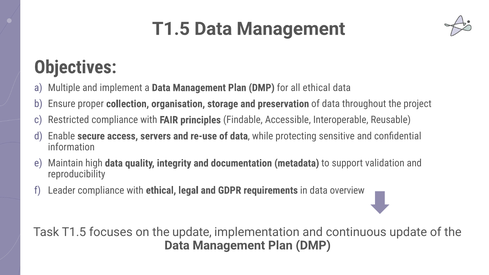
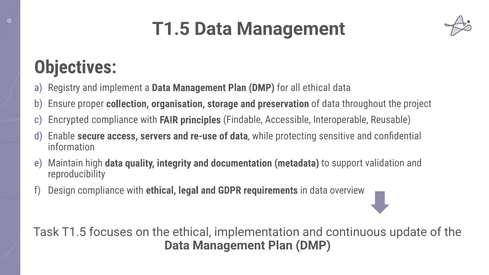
Multiple: Multiple -> Registry (64, 88)
Restricted: Restricted -> Encrypted (69, 120)
Leader: Leader -> Design (62, 190)
the update: update -> ethical (192, 232)
